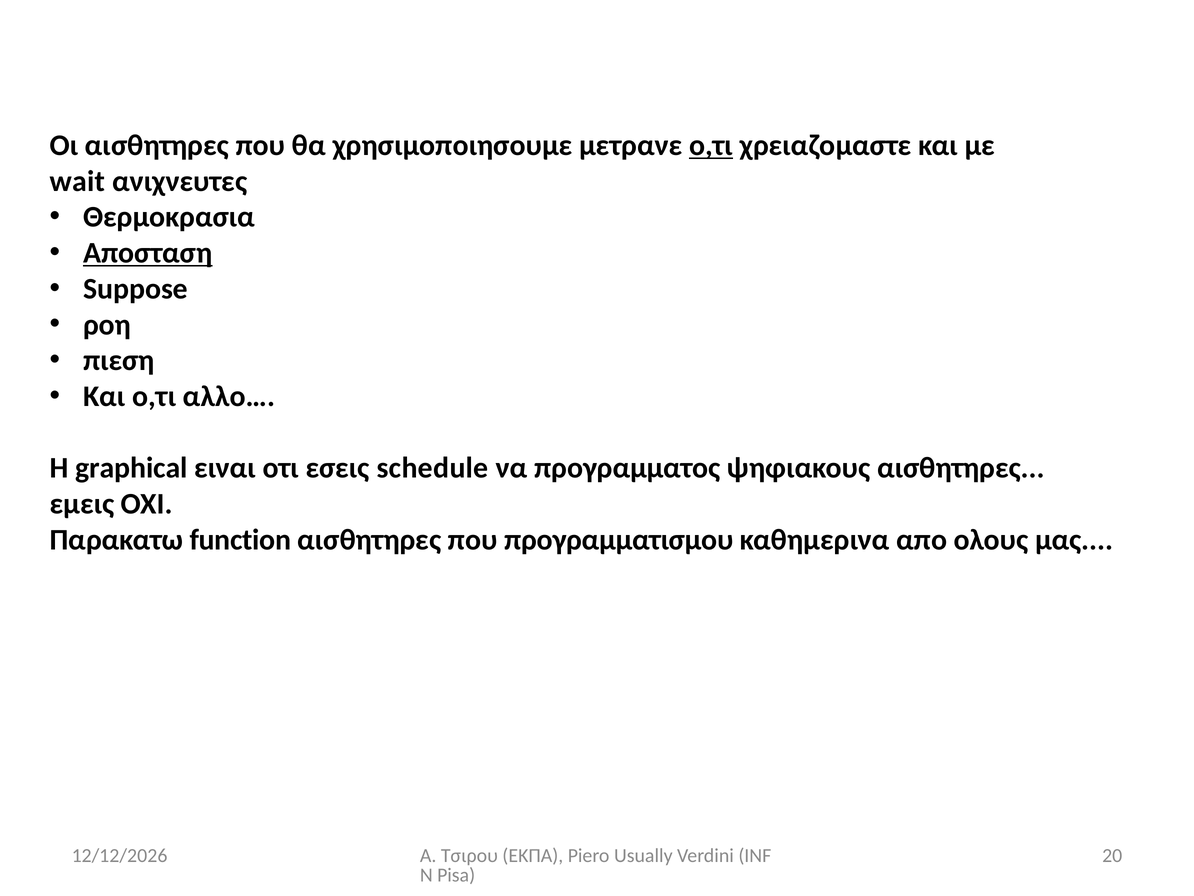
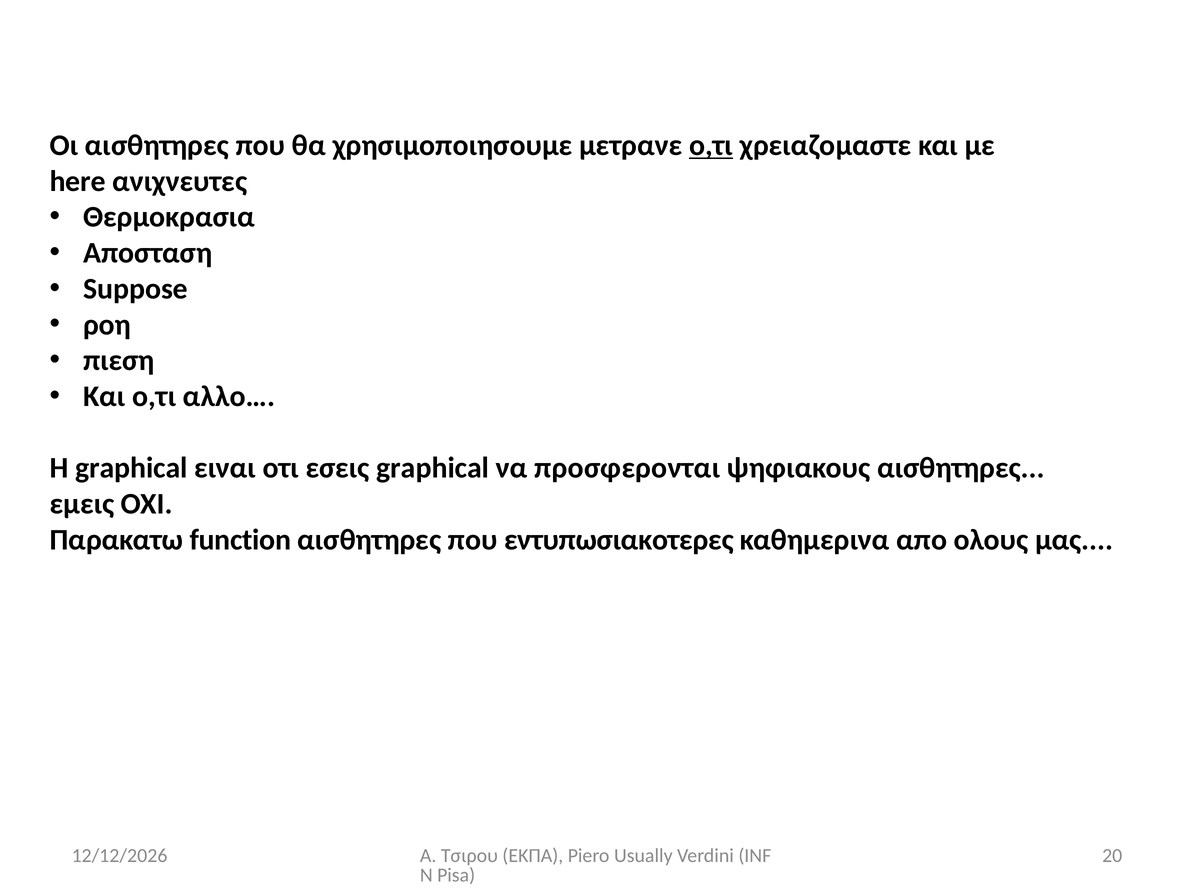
wait: wait -> here (78, 181)
Αποσταση underline: present -> none (148, 253)
εσεις schedule: schedule -> graphical (433, 468)
προγραμματος: προγραμματος -> προσφερονται (627, 468)
προγραμματισμου: προγραμματισμου -> εντυπωσιακοτερες (619, 539)
